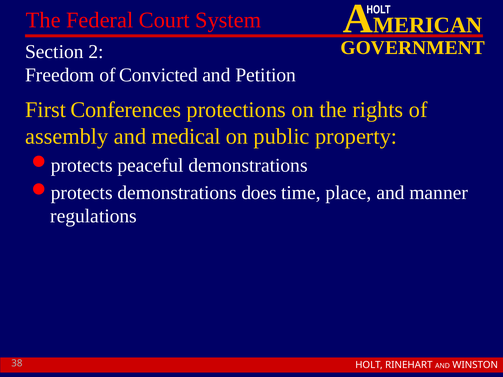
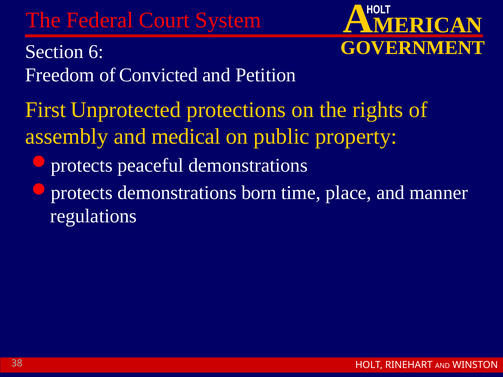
2: 2 -> 6 (96, 52)
Conferences: Conferences -> Unprotected (126, 110)
does: does -> born (259, 193)
